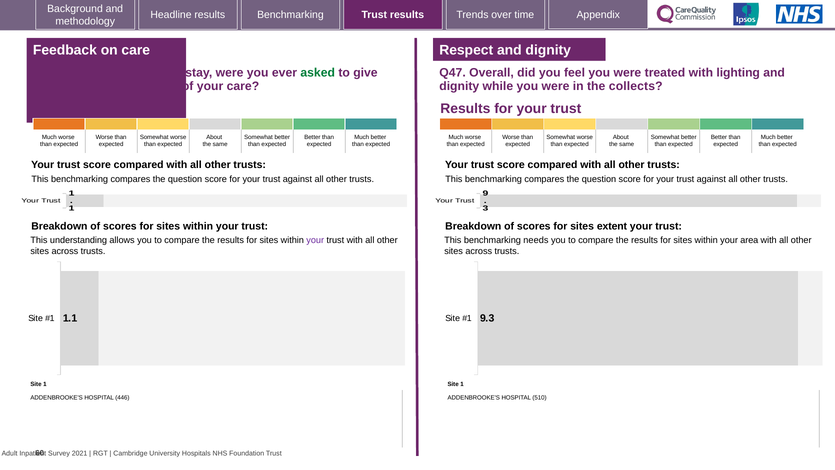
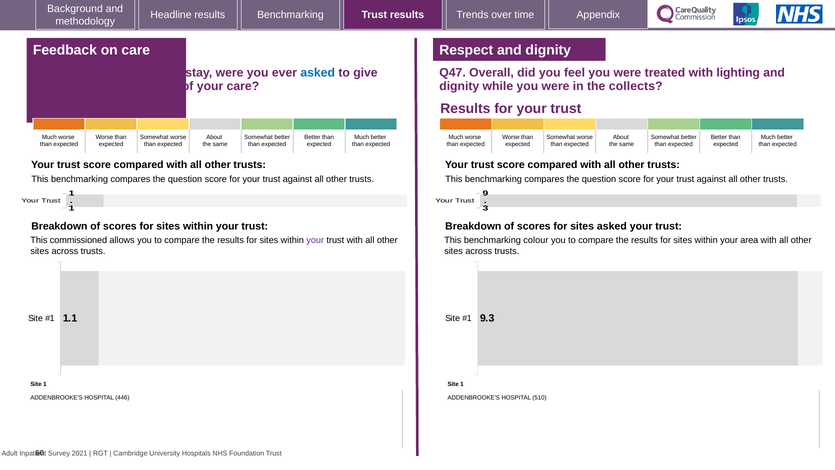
asked colour: green -> blue (318, 73)
sites extent: extent -> asked (612, 226)
understanding: understanding -> commissioned (79, 240)
needs: needs -> colour (536, 240)
